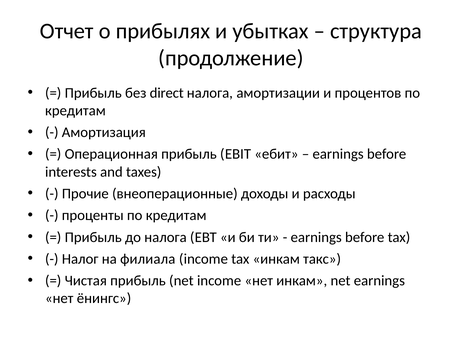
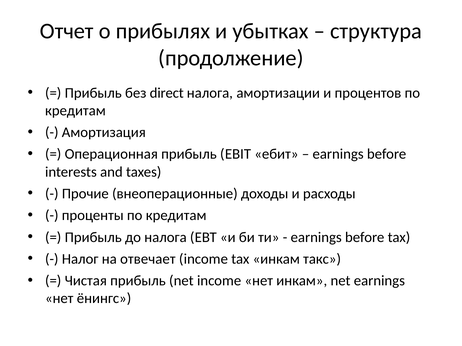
филиала: филиала -> отвечает (148, 259)
